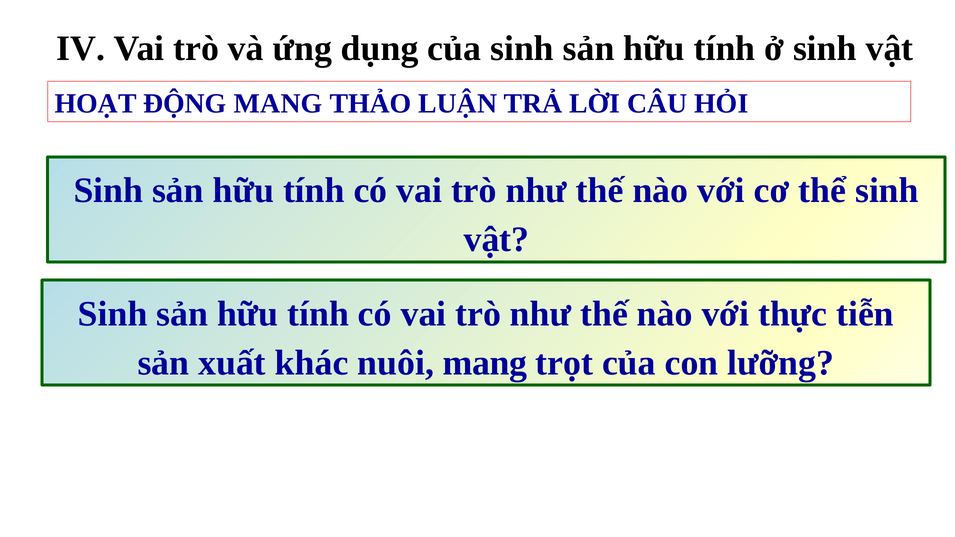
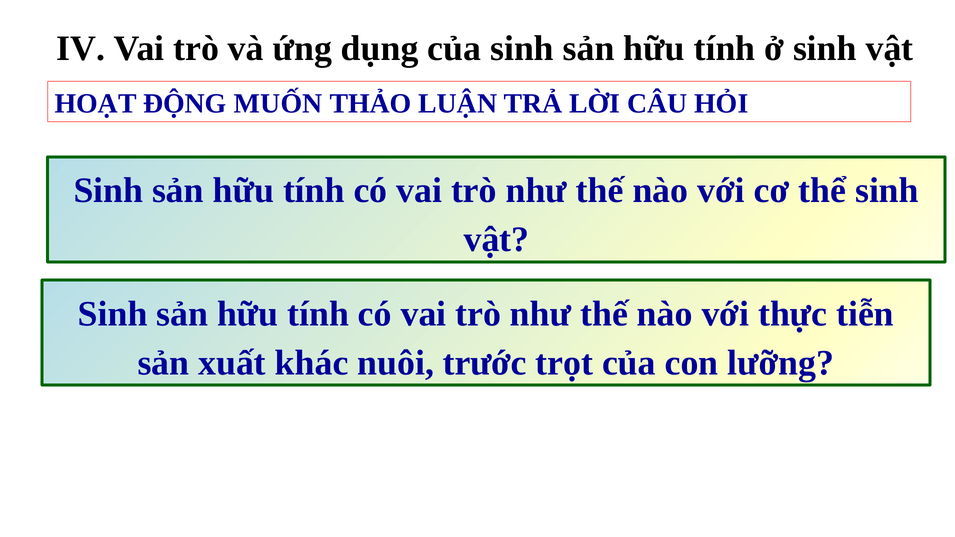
ĐỘNG MANG: MANG -> MUỐN (278, 104)
nuôi mang: mang -> trước (485, 363)
